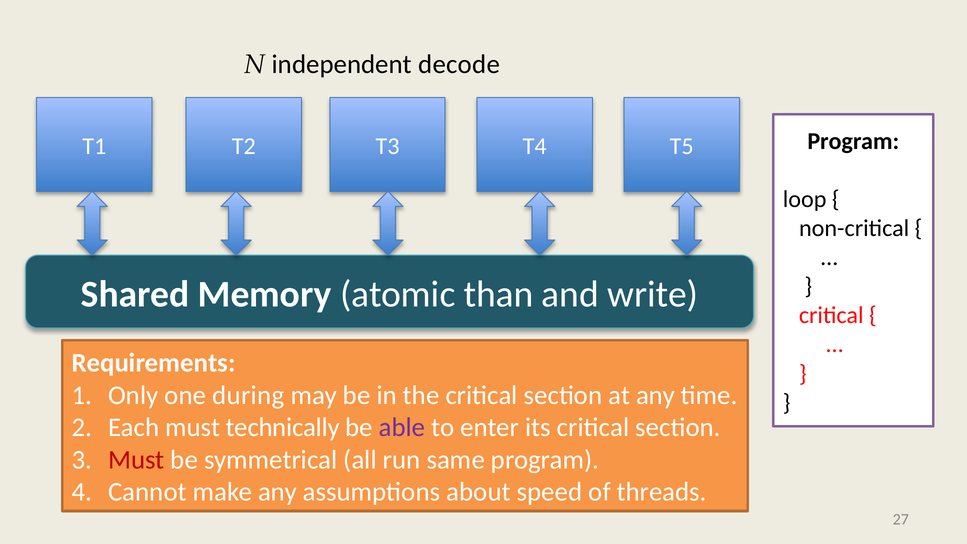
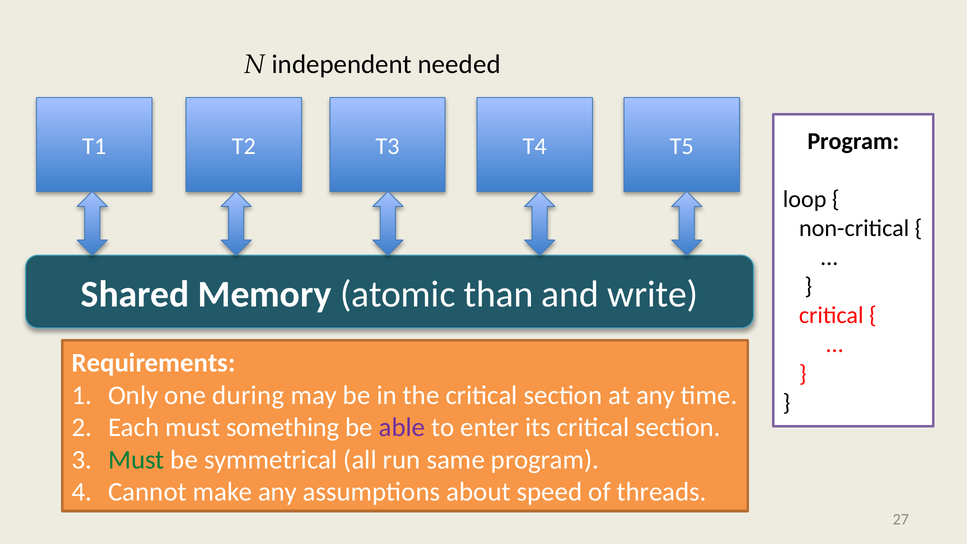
decode: decode -> needed (459, 64)
technically: technically -> something (283, 427)
Must colour: red -> green (136, 460)
